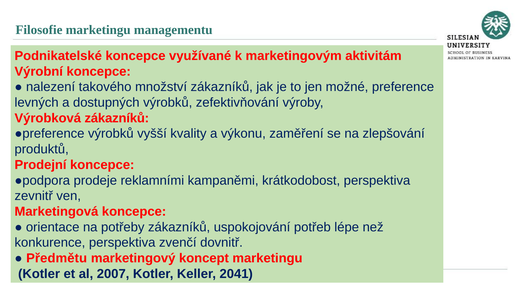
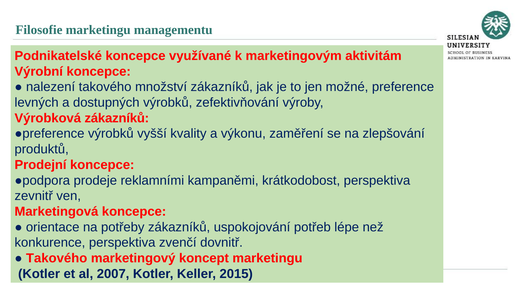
Předmětu: Předmětu -> Takového (57, 259)
2041: 2041 -> 2015 (236, 274)
